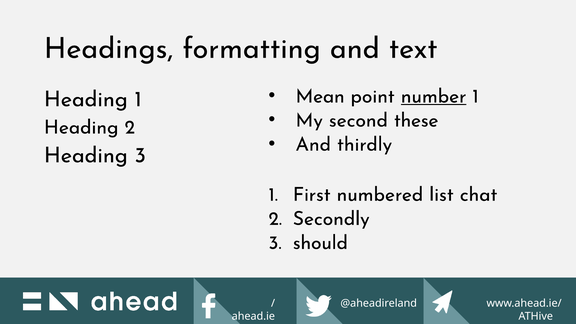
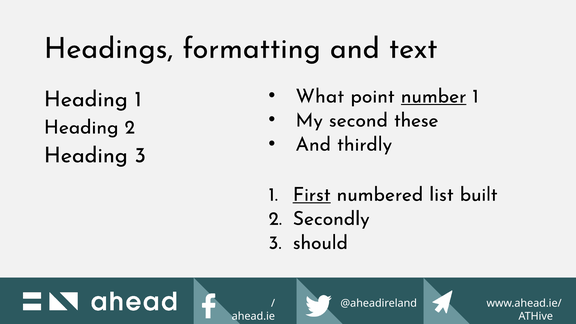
Mean: Mean -> What (320, 96)
First underline: none -> present (312, 194)
chat: chat -> built (479, 194)
